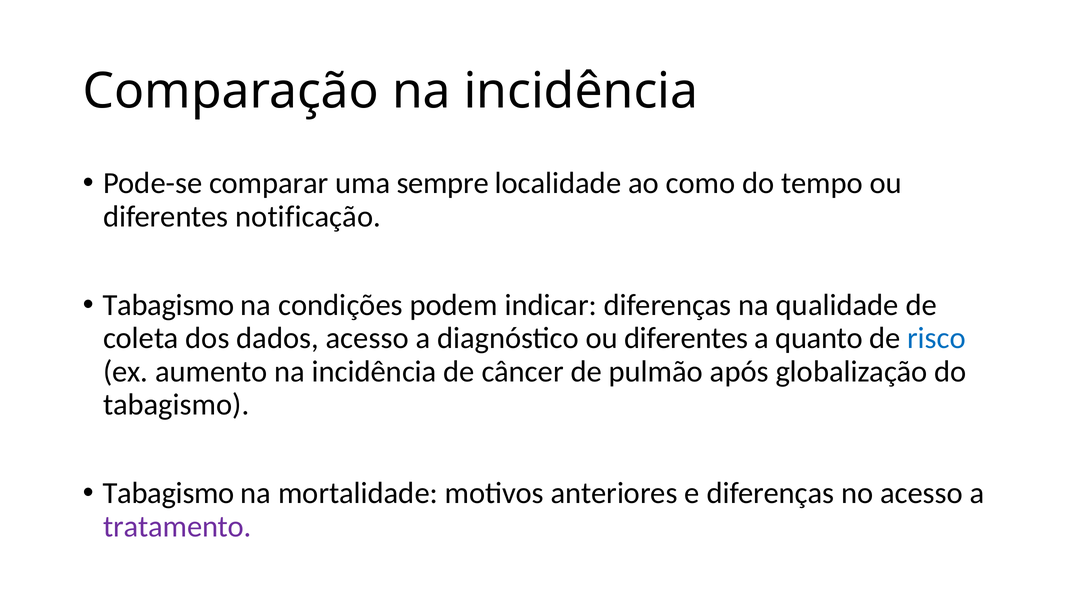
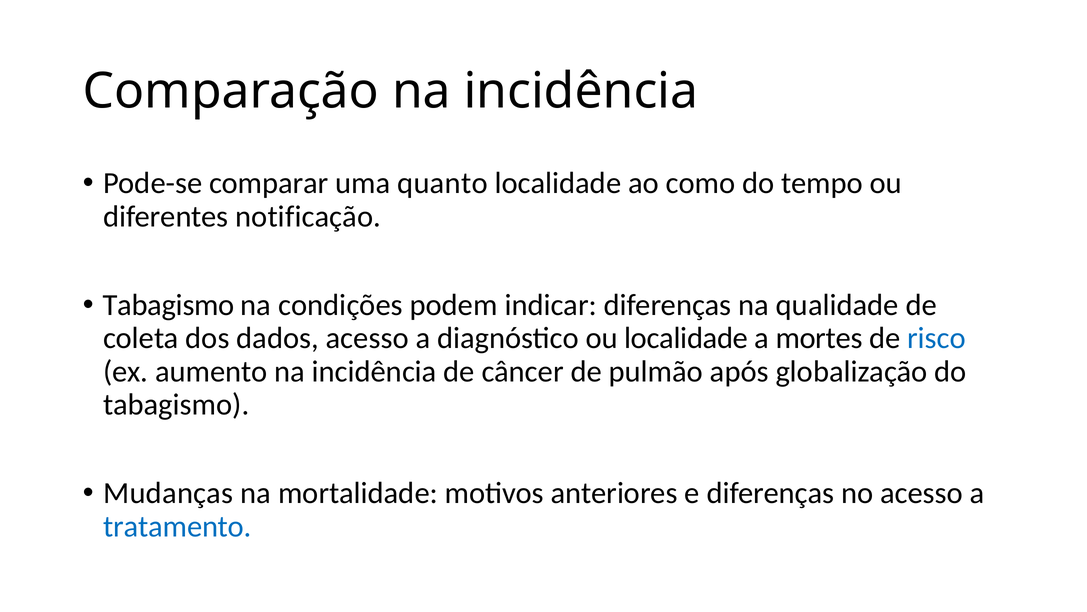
sempre: sempre -> quanto (442, 183)
diagnóstico ou diferentes: diferentes -> localidade (686, 338)
quanto: quanto -> mortes (819, 338)
Tabagismo: Tabagismo -> Mudanças (168, 493)
tratamento colour: purple -> blue (177, 526)
